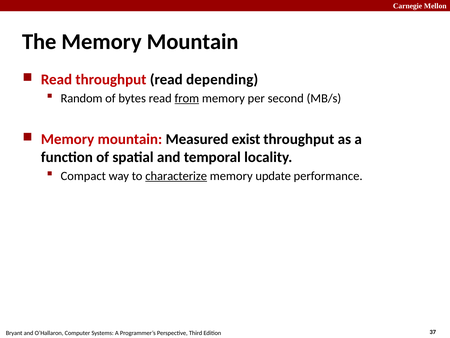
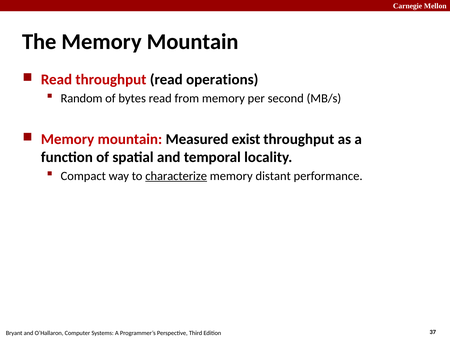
depending: depending -> operations (222, 79)
from underline: present -> none (187, 98)
update: update -> distant (273, 176)
